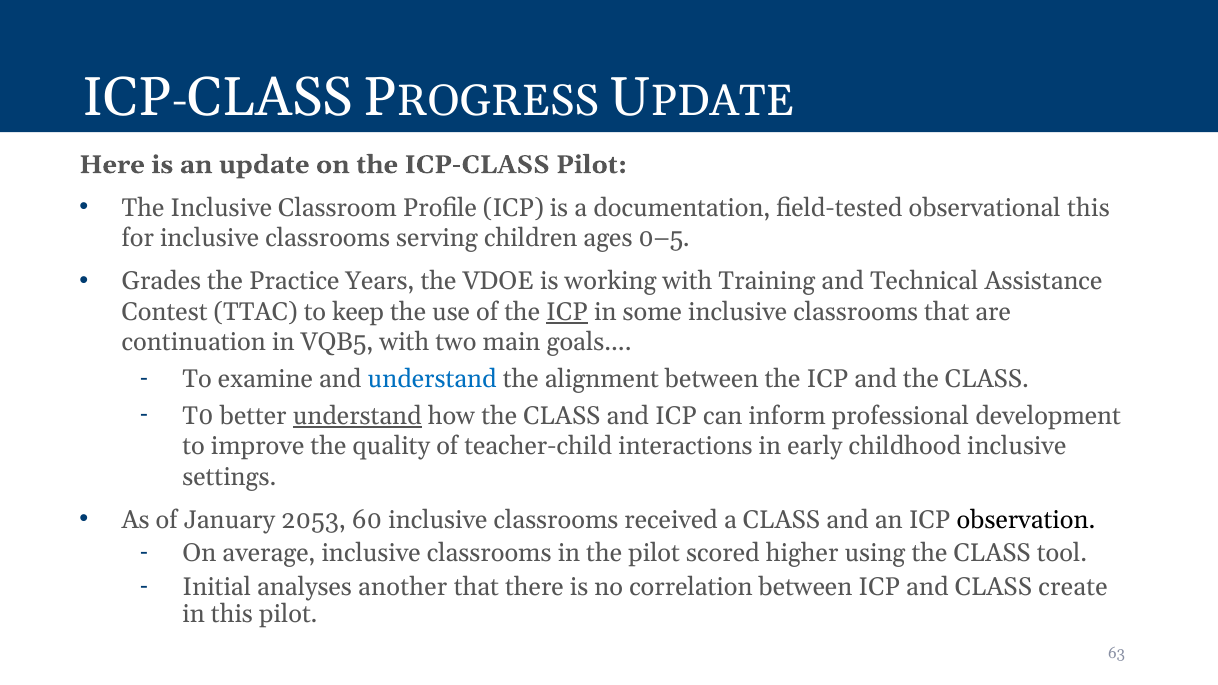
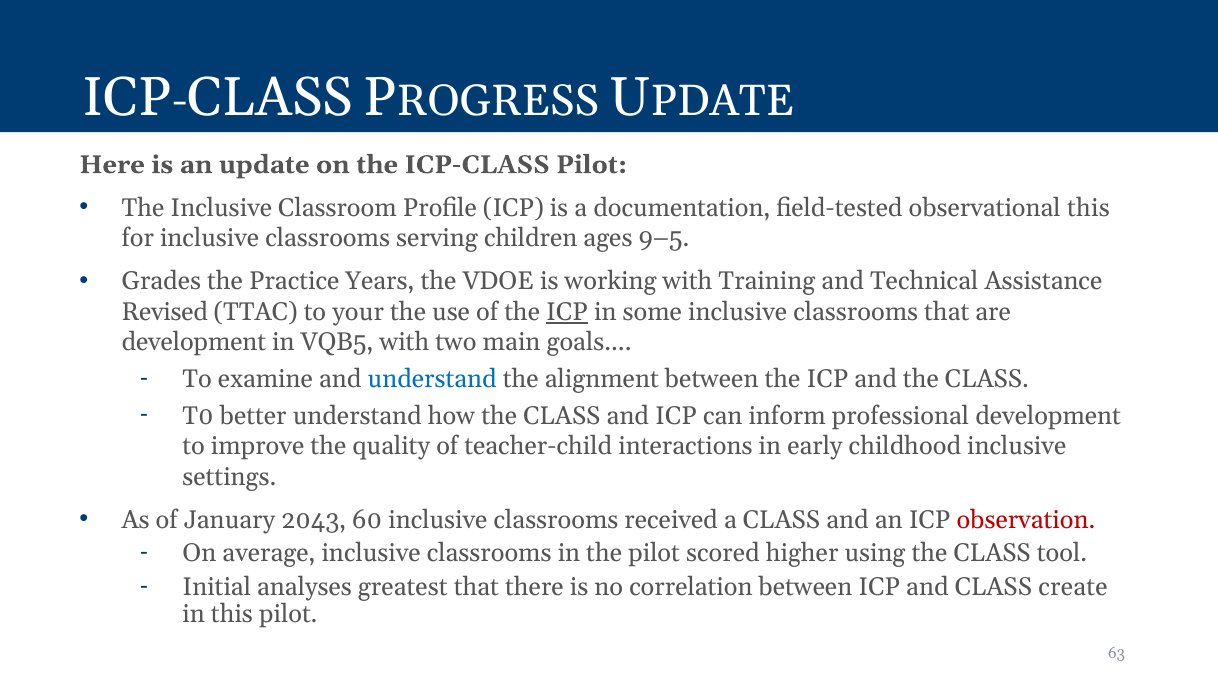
0–5: 0–5 -> 9–5 (664, 238)
Contest: Contest -> Revised (165, 312)
keep: keep -> your (358, 312)
continuation: continuation -> development (194, 342)
understand underline: present -> none (357, 416)
2053: 2053 -> 2043 (314, 520)
observation colour: black -> red (1026, 520)
another: another -> greatest (403, 587)
